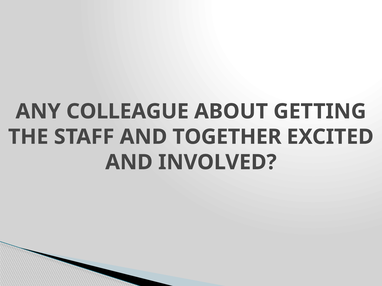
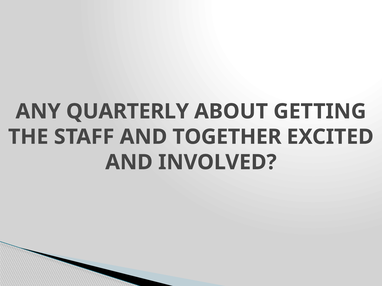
COLLEAGUE: COLLEAGUE -> QUARTERLY (128, 112)
